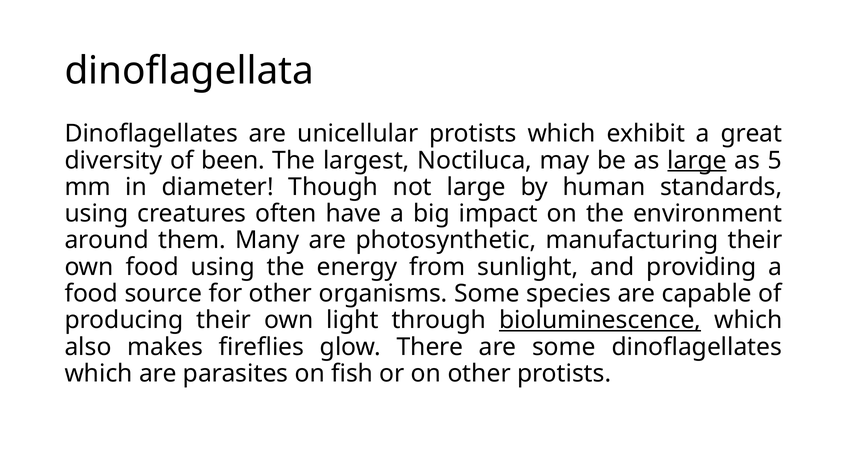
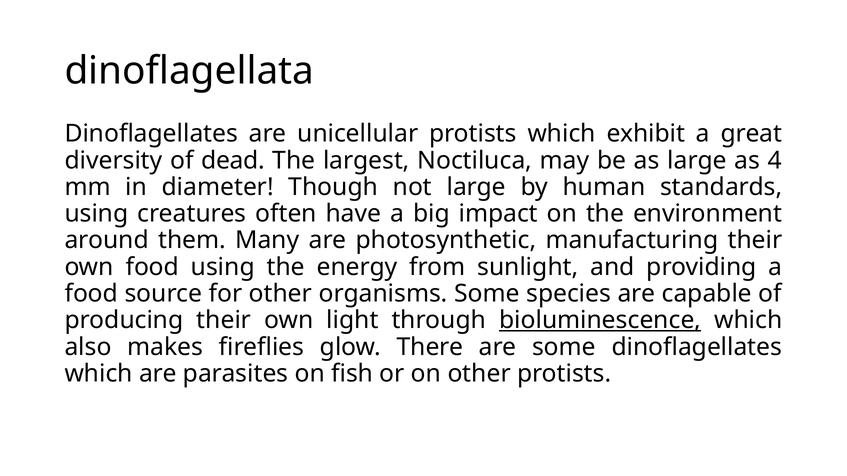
been: been -> dead (233, 161)
large underline: present -> none (697, 161)
5: 5 -> 4 (775, 161)
